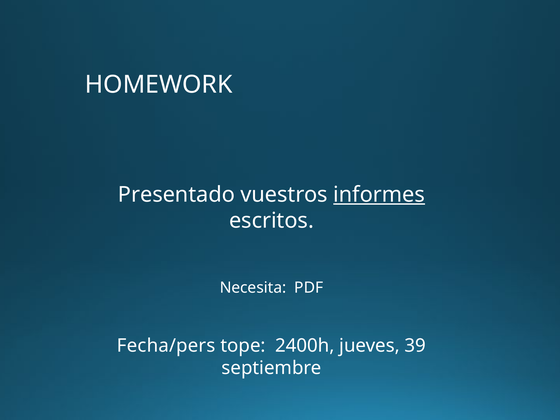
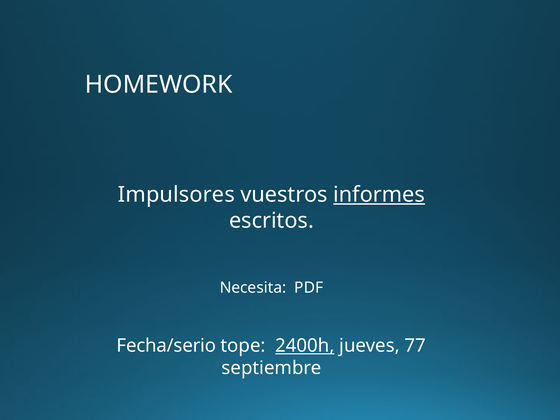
Presentado: Presentado -> Impulsores (176, 195)
Fecha/pers: Fecha/pers -> Fecha/serio (166, 346)
2400h underline: none -> present (305, 346)
39: 39 -> 77 (415, 346)
